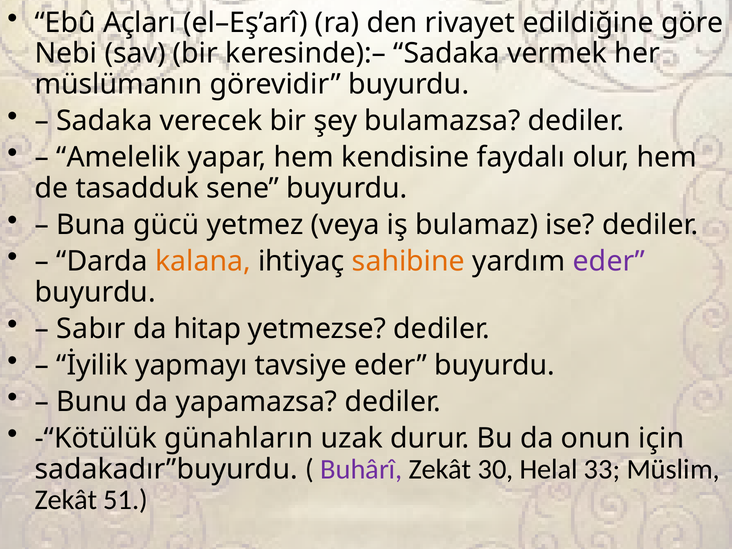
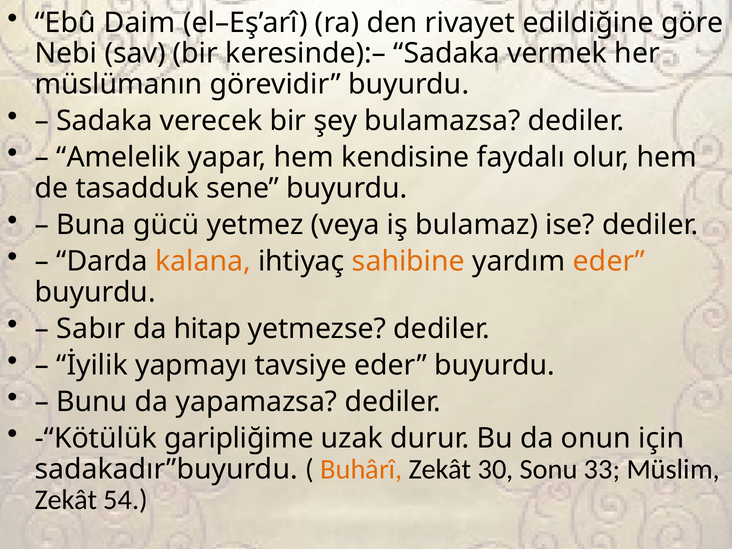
Açları: Açları -> Daim (139, 23)
eder colour: purple -> orange (609, 261)
günahların: günahların -> garipliğime (239, 439)
Buhârî colour: purple -> orange (361, 469)
Helal: Helal -> Sonu (549, 469)
51: 51 -> 54 (126, 500)
